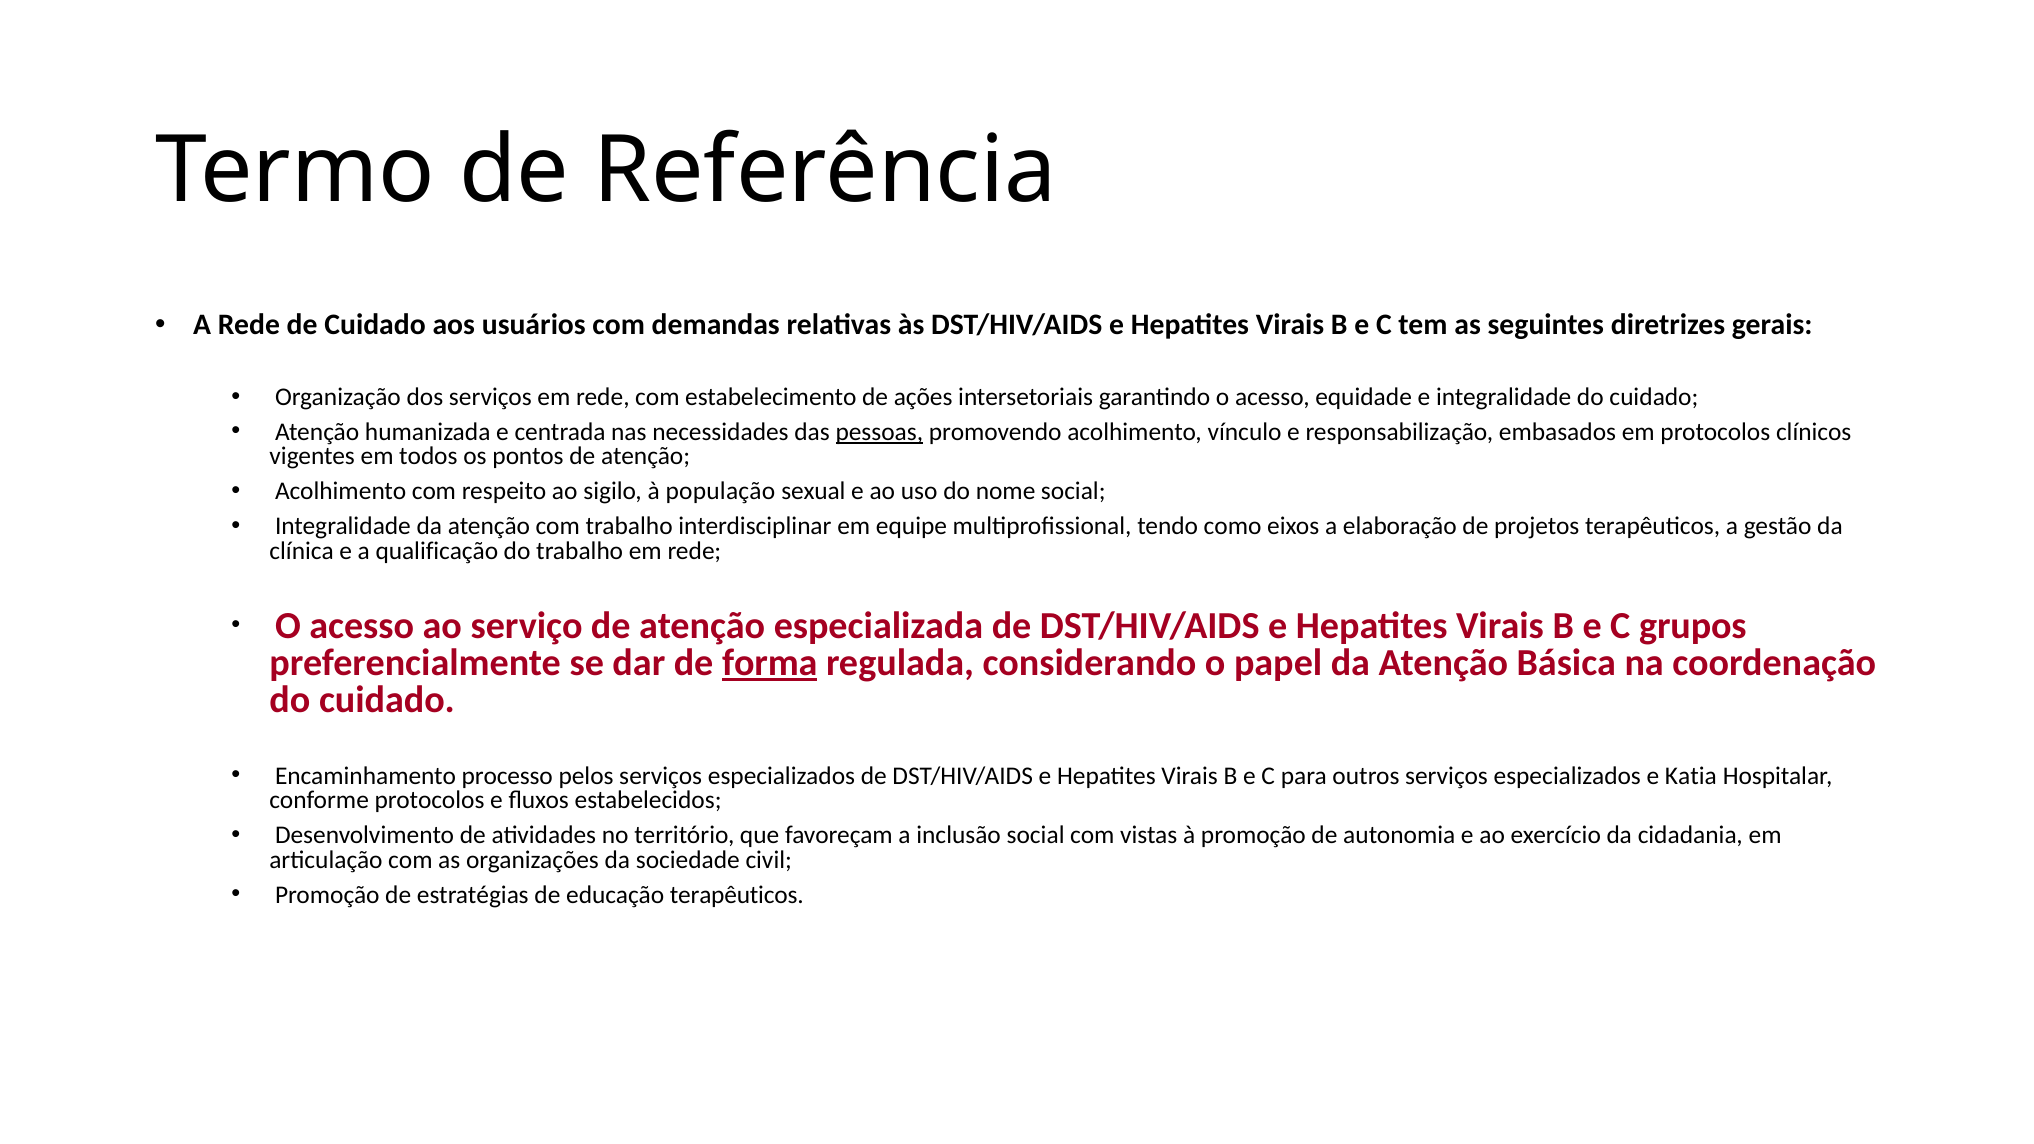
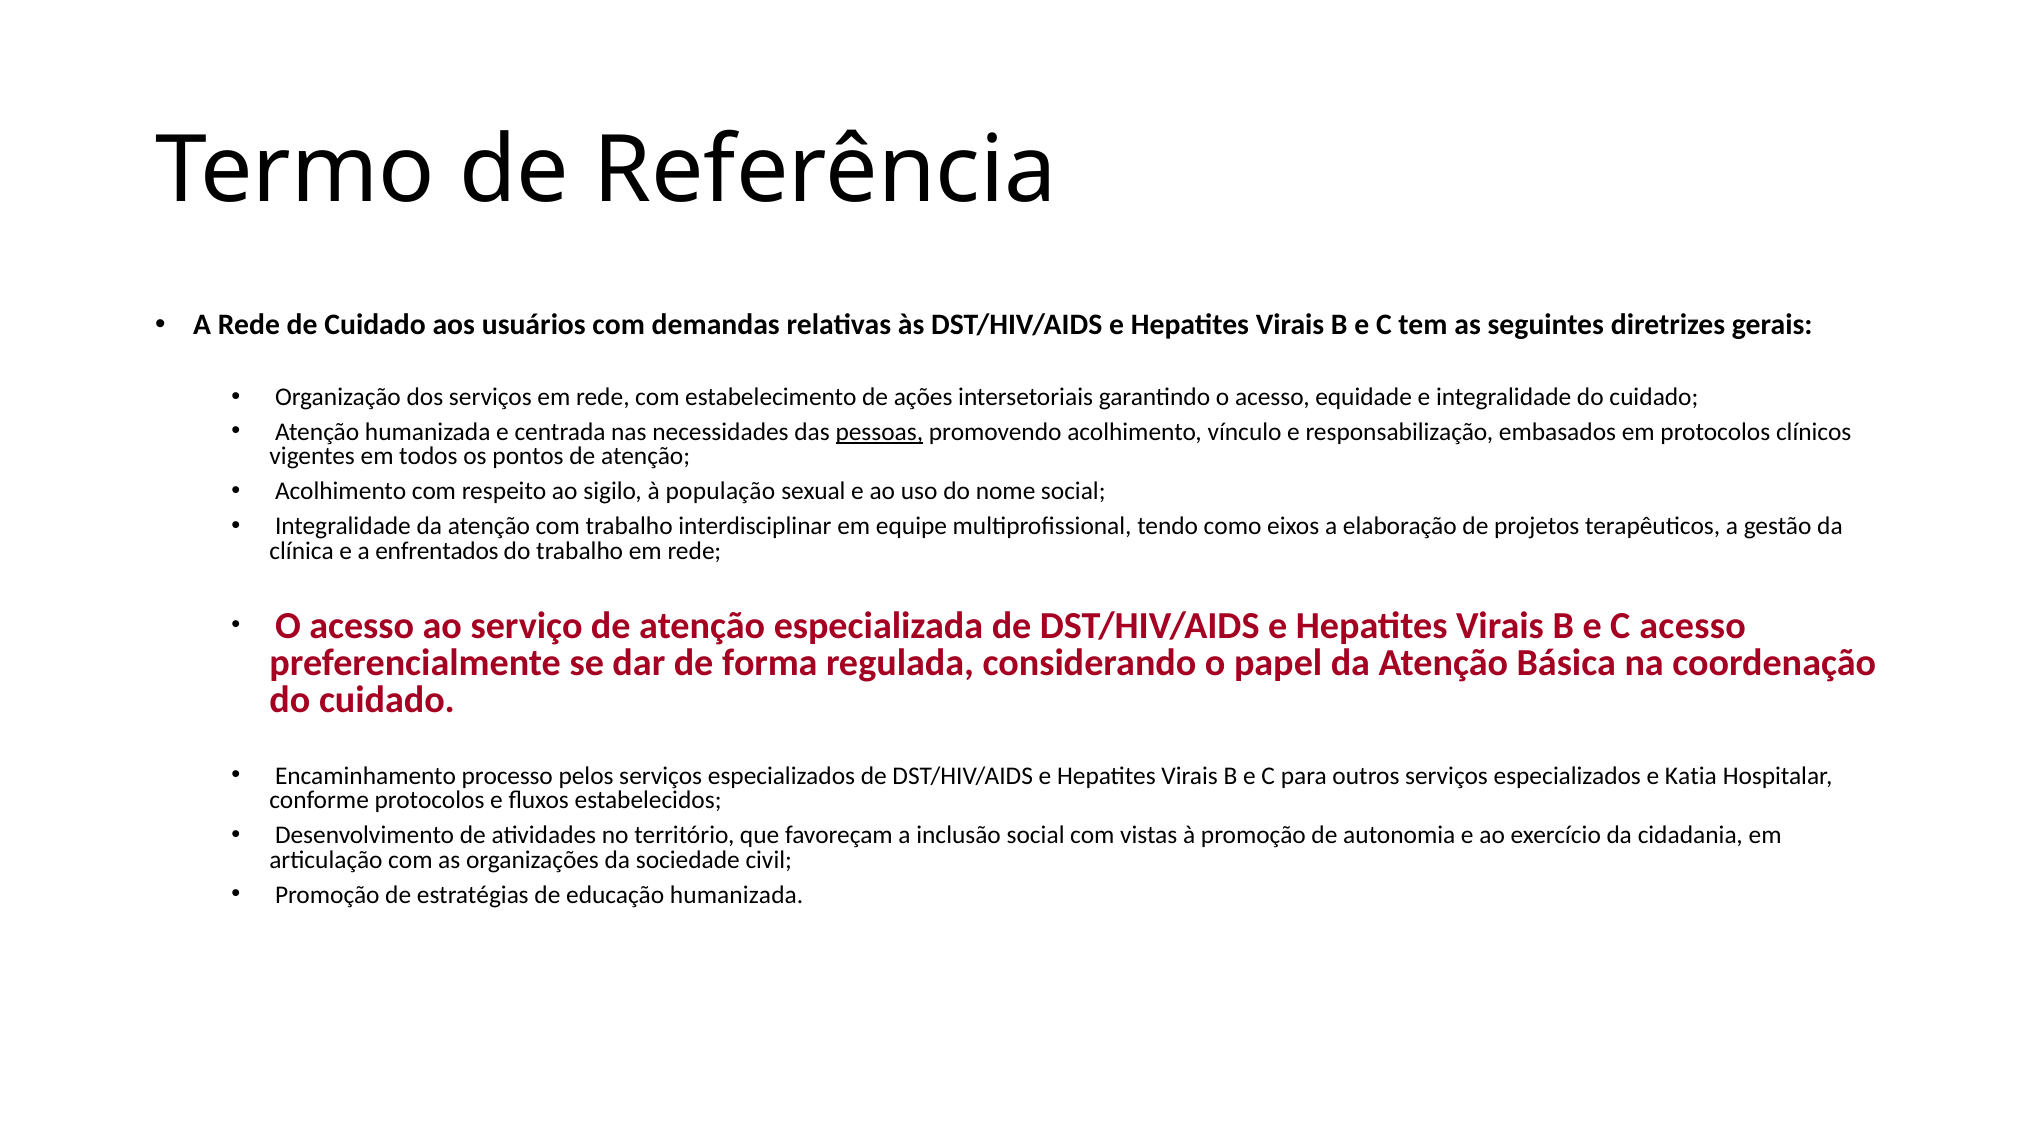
qualificação: qualificação -> enfrentados (437, 551)
C grupos: grupos -> acesso (1693, 626)
forma underline: present -> none (770, 663)
educação terapêuticos: terapêuticos -> humanizada (737, 895)
